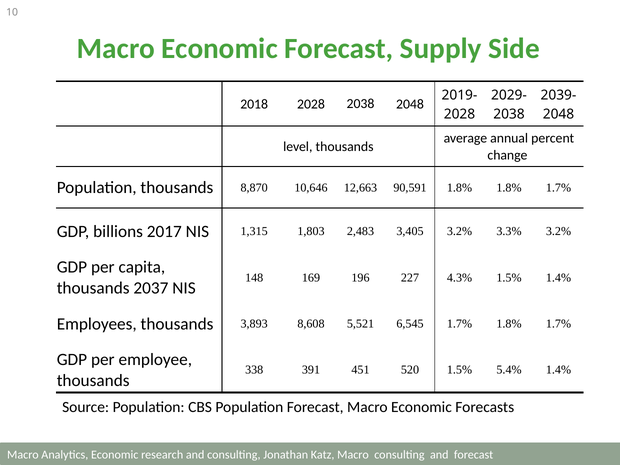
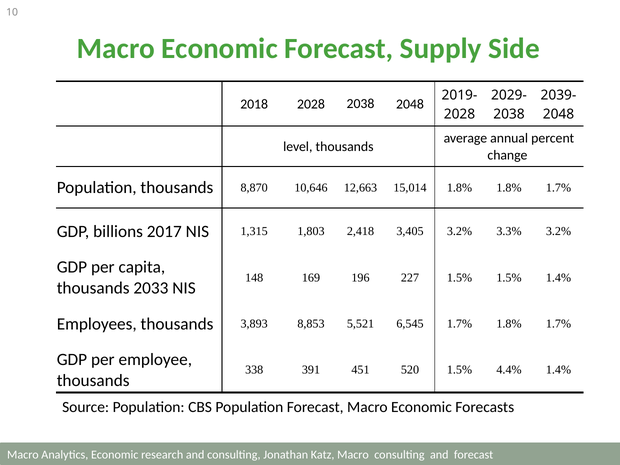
90,591: 90,591 -> 15,014 (410, 188)
2,483: 2,483 -> 2,418 (360, 231)
227 4.3%: 4.3% -> 1.5% (460, 278)
2037: 2037 -> 2033 (151, 288)
8,608: 8,608 -> 8,853 (311, 324)
5.4%: 5.4% -> 4.4% (509, 370)
